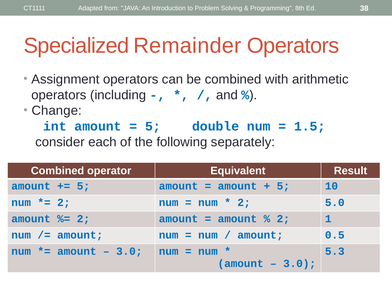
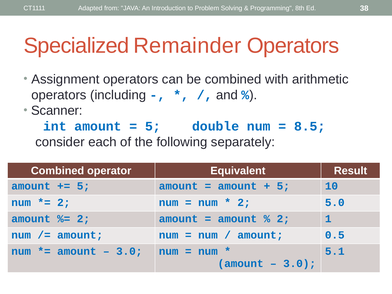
Change: Change -> Scanner (57, 111)
1.5: 1.5 -> 8.5 (310, 126)
5.3: 5.3 -> 5.1 (335, 251)
